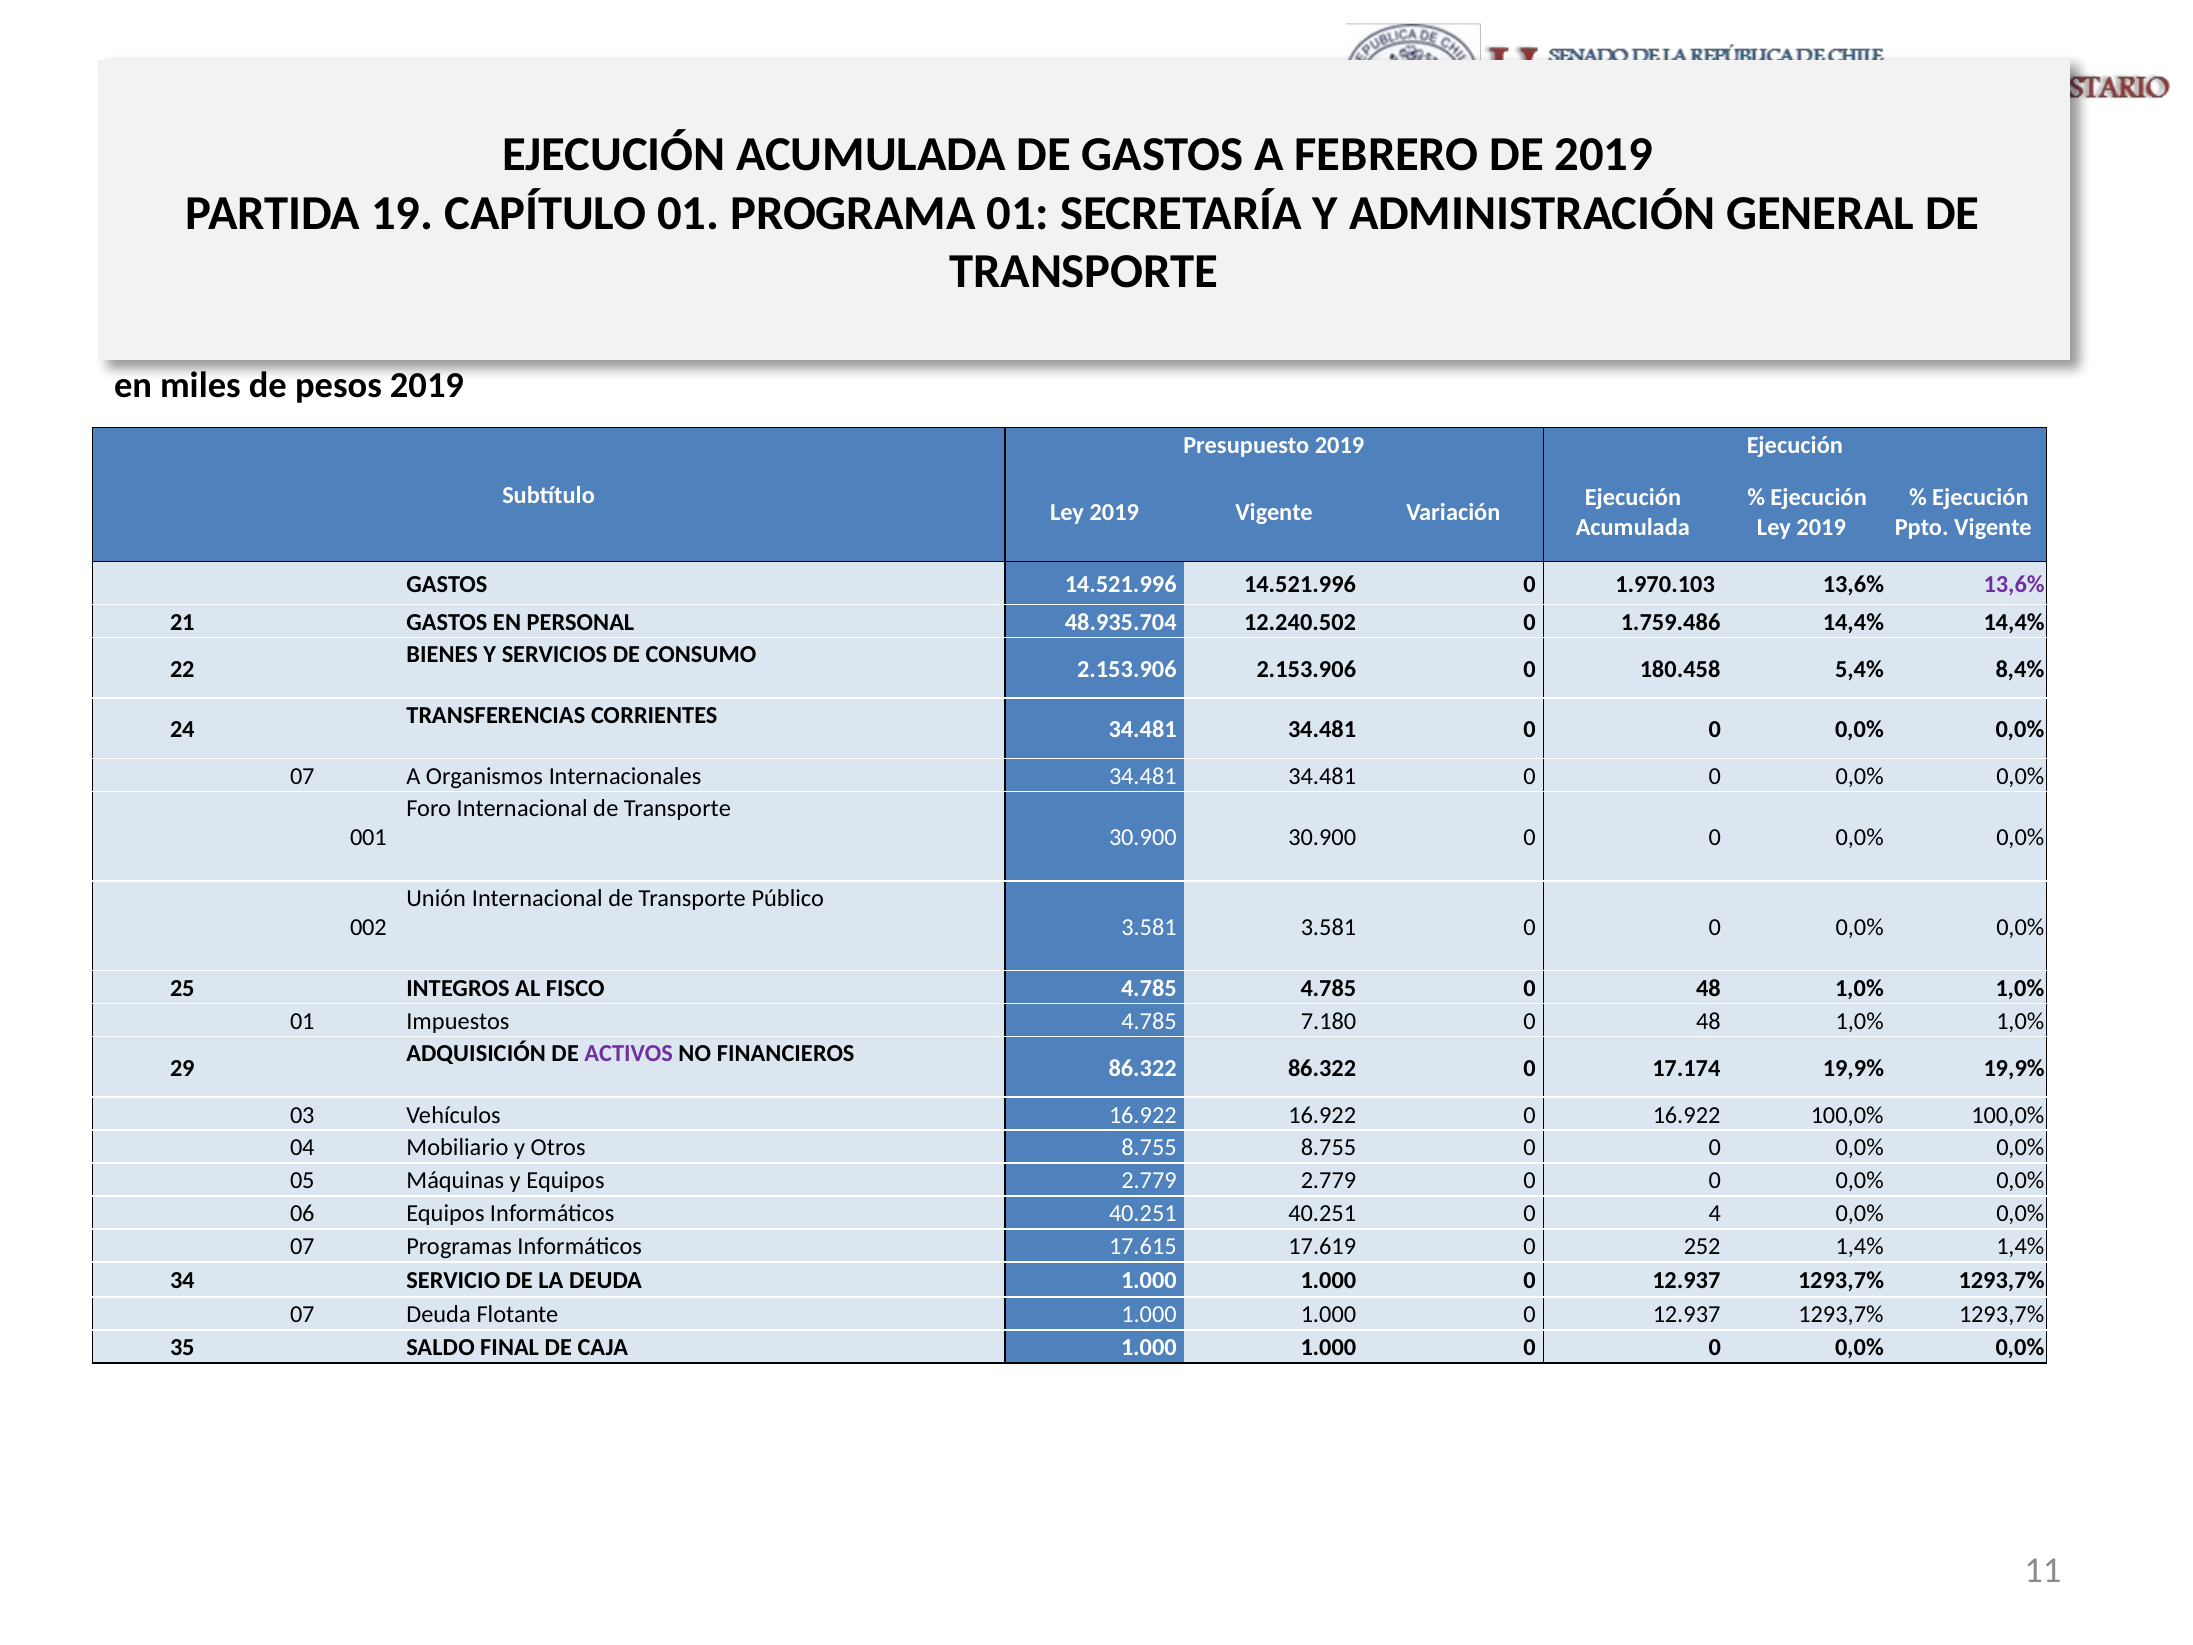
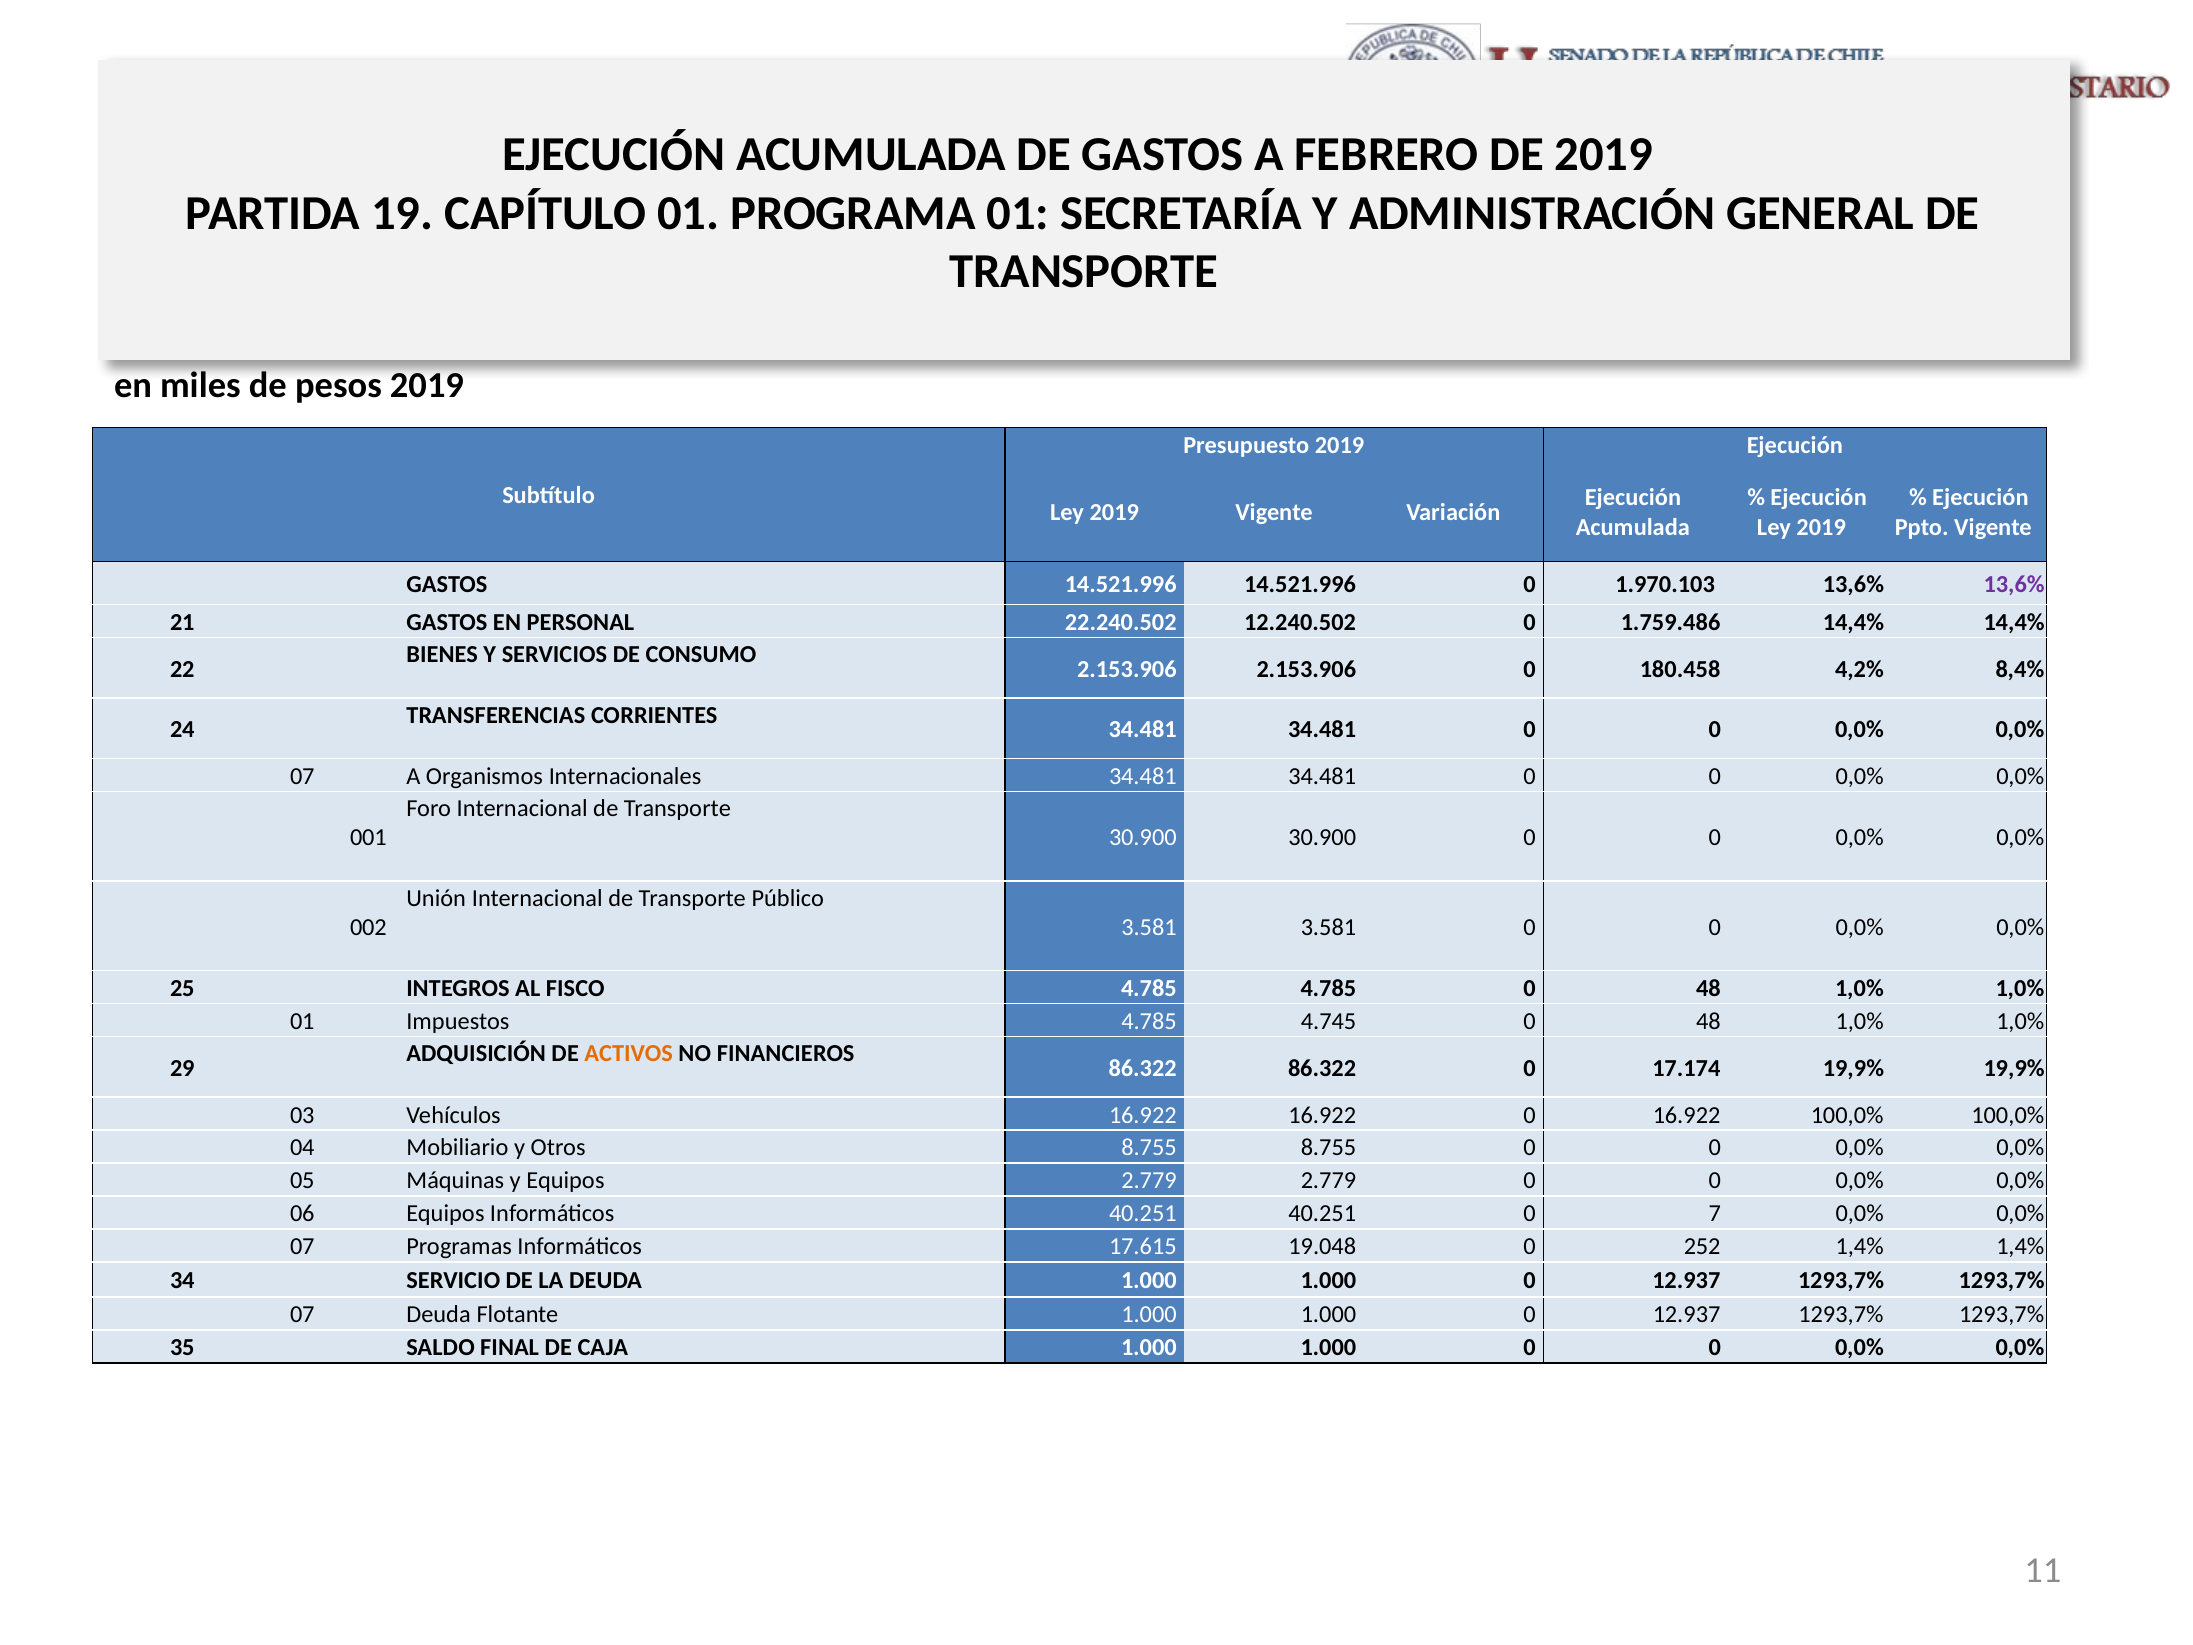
48.935.704: 48.935.704 -> 22.240.502 (1121, 622)
5,4%: 5,4% -> 4,2% (1859, 669)
7.180: 7.180 -> 4.745 (1329, 1021)
ACTIVOS colour: purple -> orange (629, 1054)
4: 4 -> 7 (1715, 1214)
17.619: 17.619 -> 19.048 (1322, 1247)
